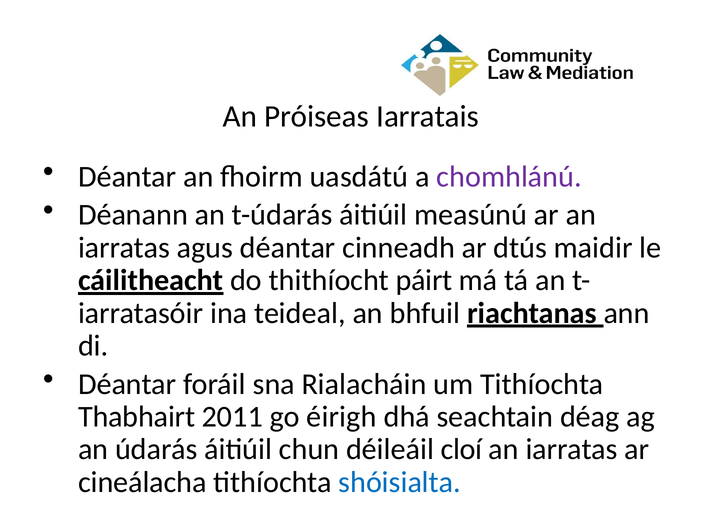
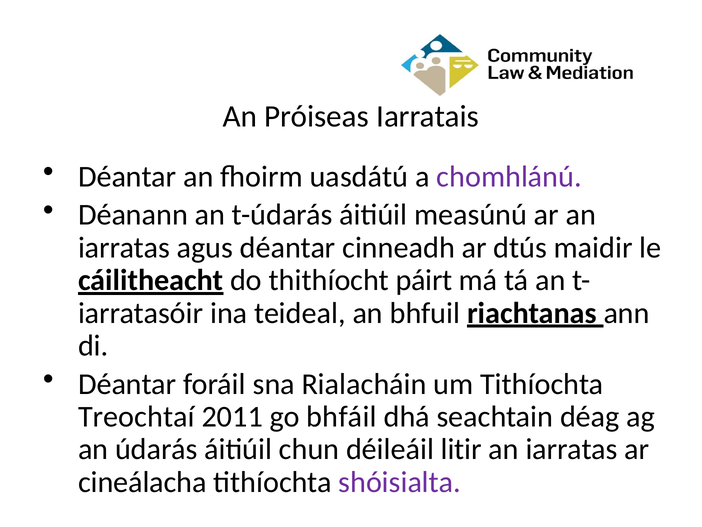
Thabhairt: Thabhairt -> Treochtaí (136, 416)
éirigh: éirigh -> bhfáil (342, 416)
cloí: cloí -> litir (461, 449)
shóisialta colour: blue -> purple (400, 482)
